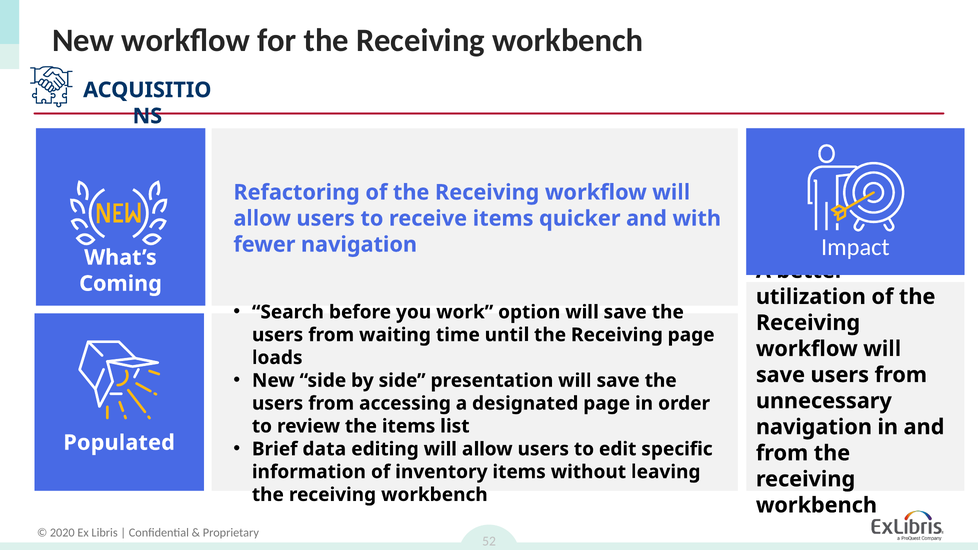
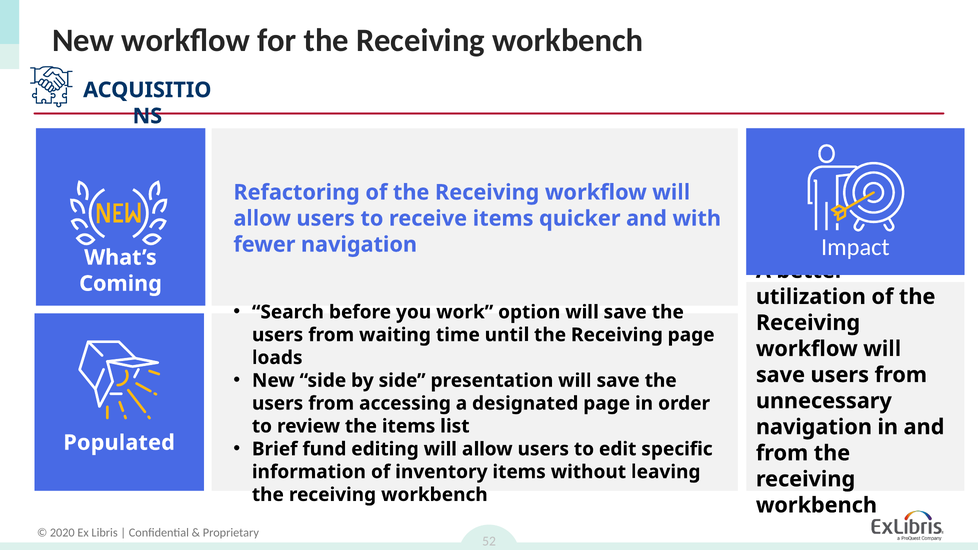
data: data -> fund (324, 449)
